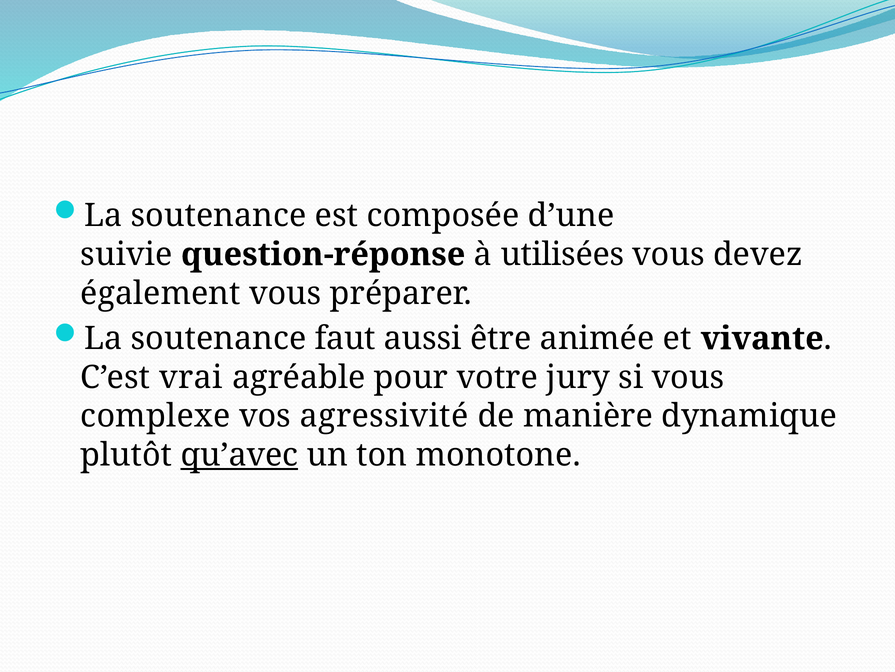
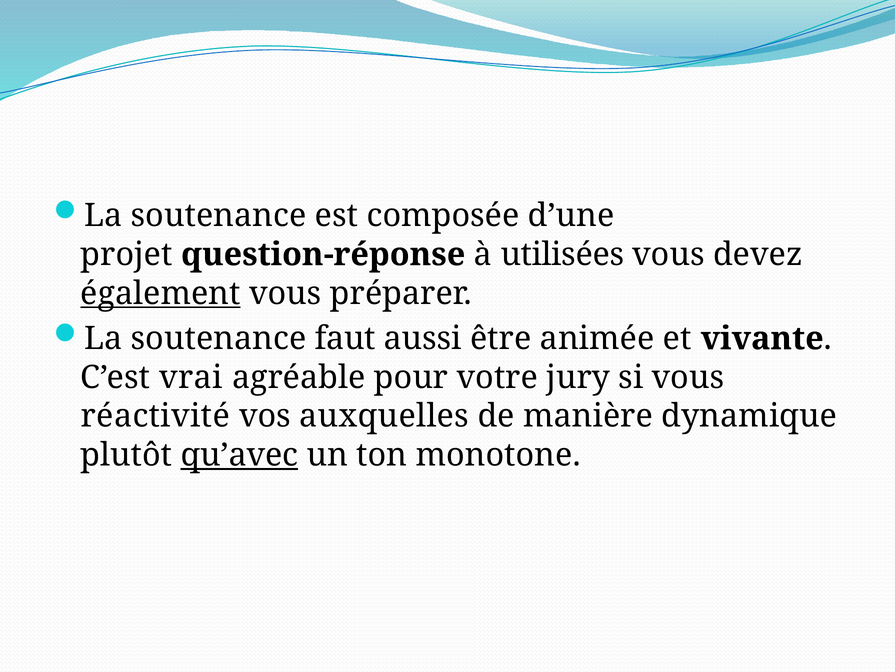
suivie: suivie -> projet (127, 254)
également underline: none -> present (161, 293)
complexe: complexe -> réactivité (155, 416)
agressivité: agressivité -> auxquelles (384, 416)
